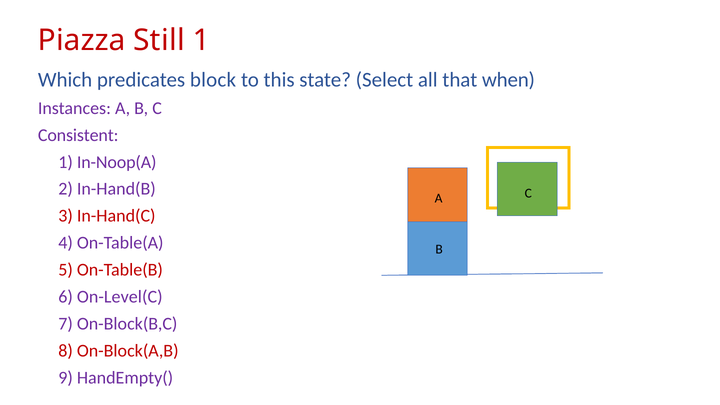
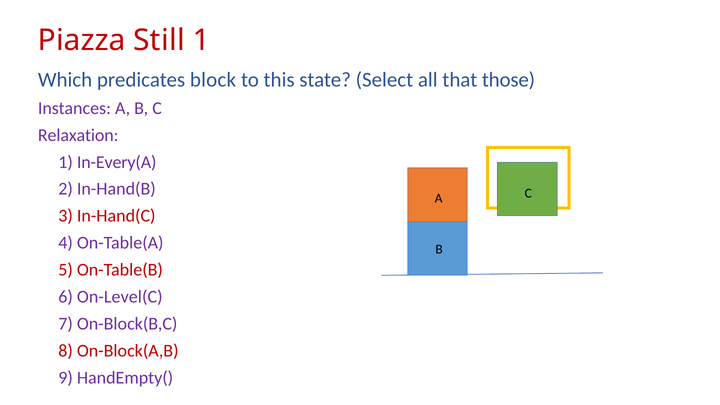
when: when -> those (508, 80)
Consistent: Consistent -> Relaxation (78, 135)
In-Noop(A: In-Noop(A -> In-Every(A (117, 162)
